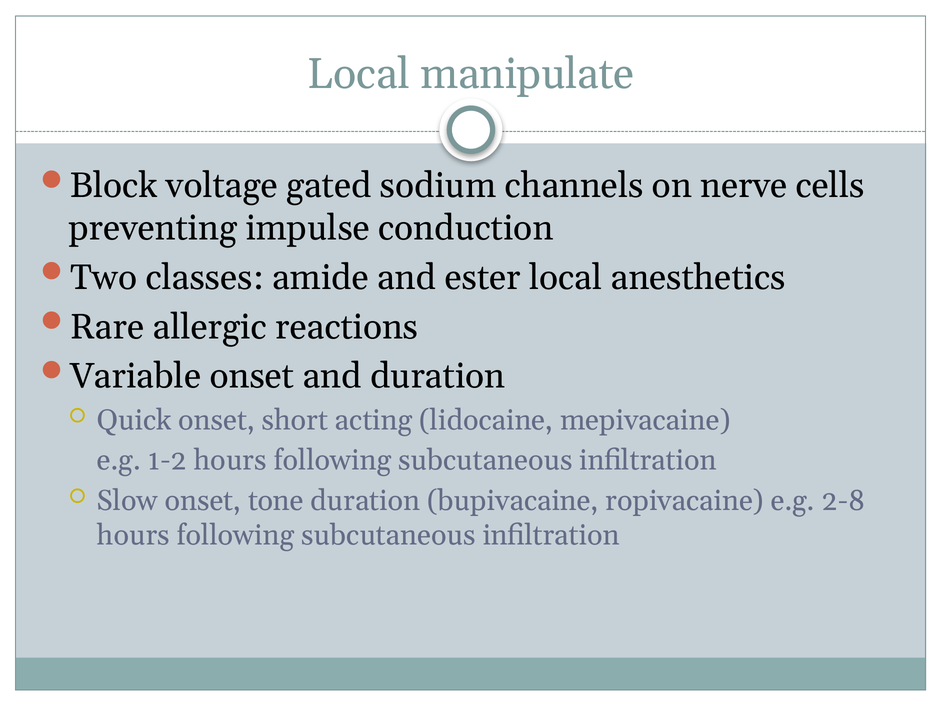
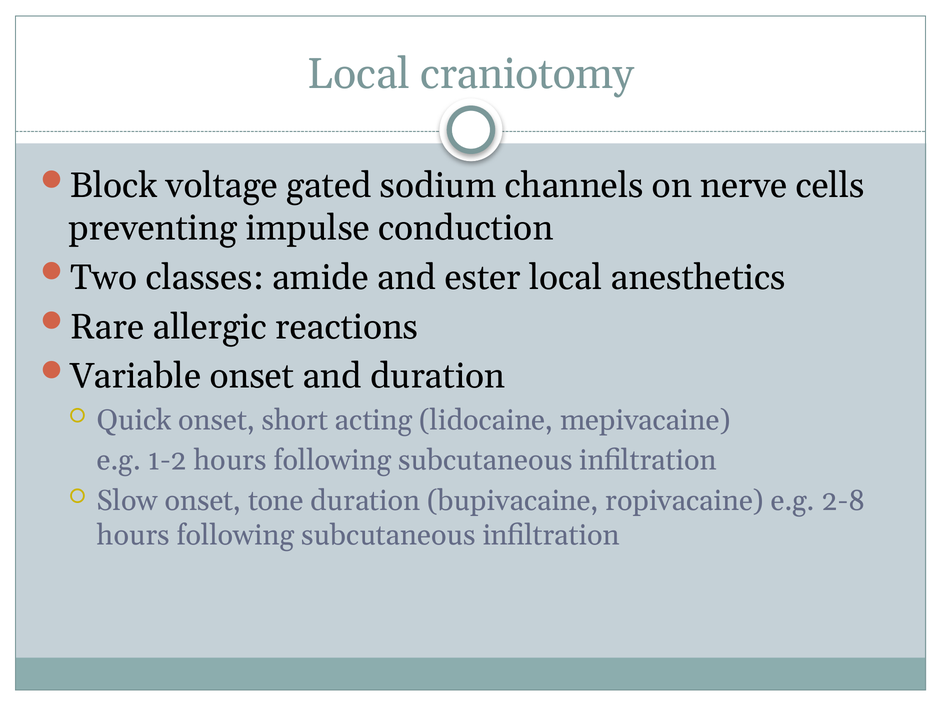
manipulate: manipulate -> craniotomy (527, 74)
